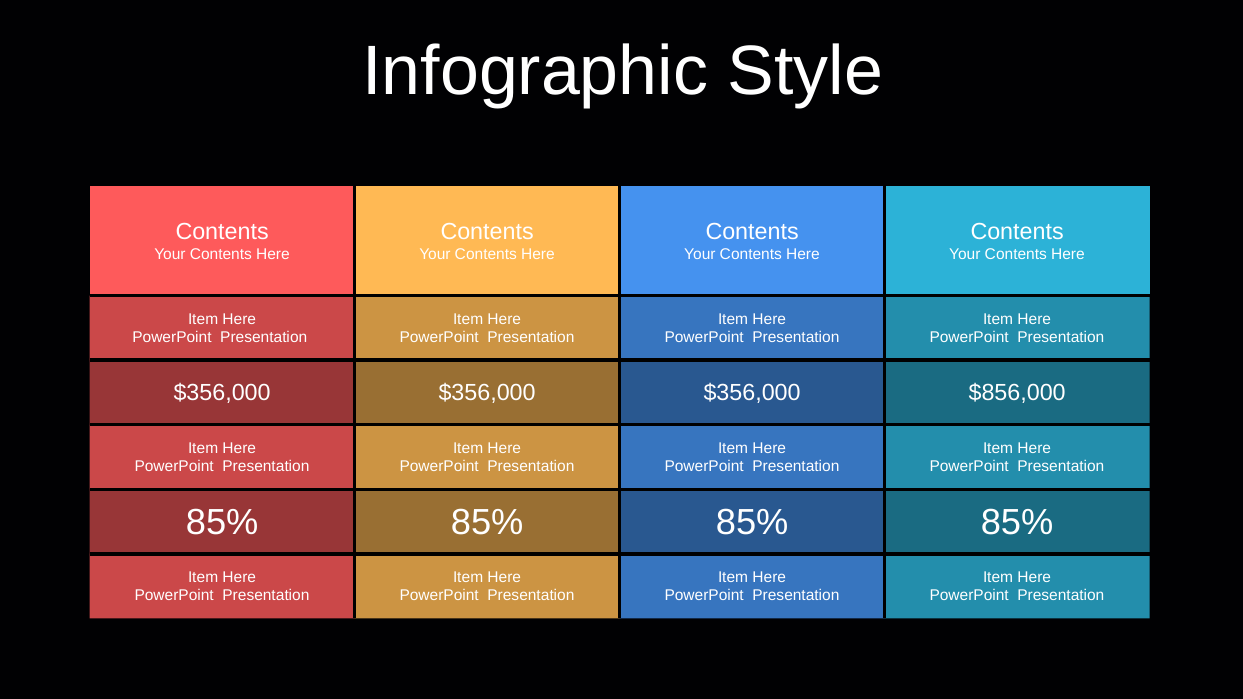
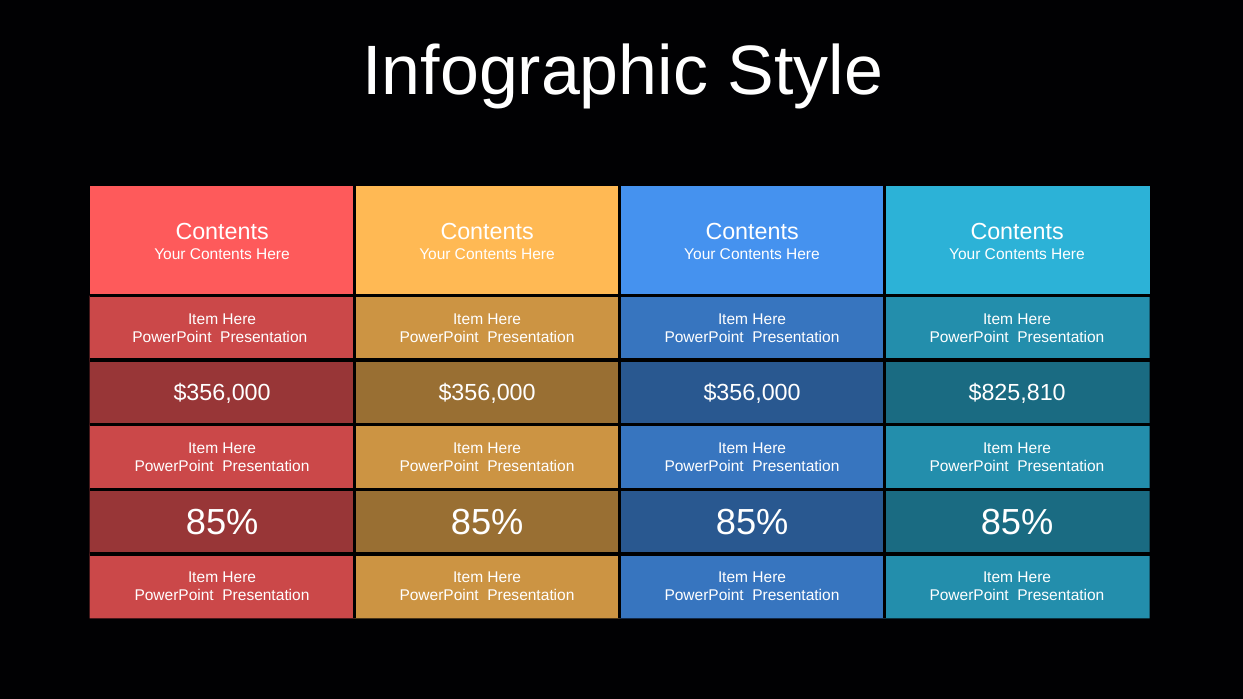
$856,000: $856,000 -> $825,810 (1017, 393)
